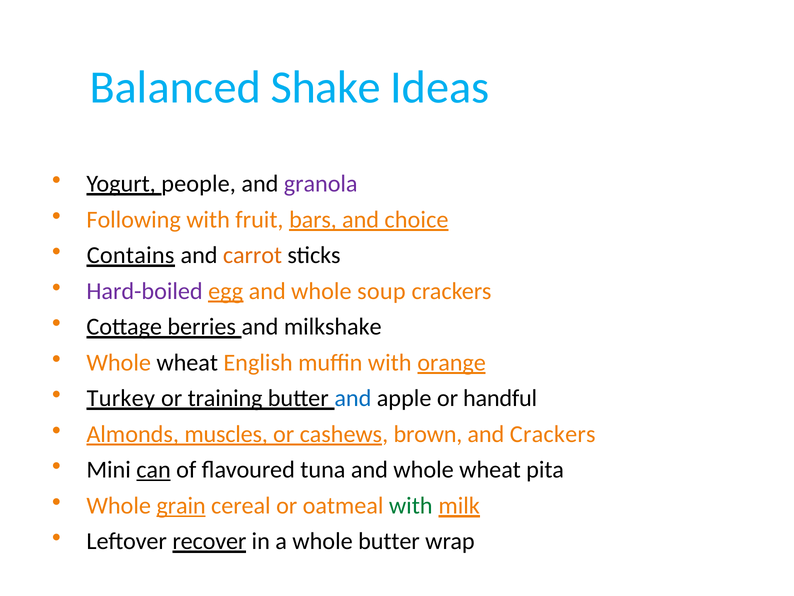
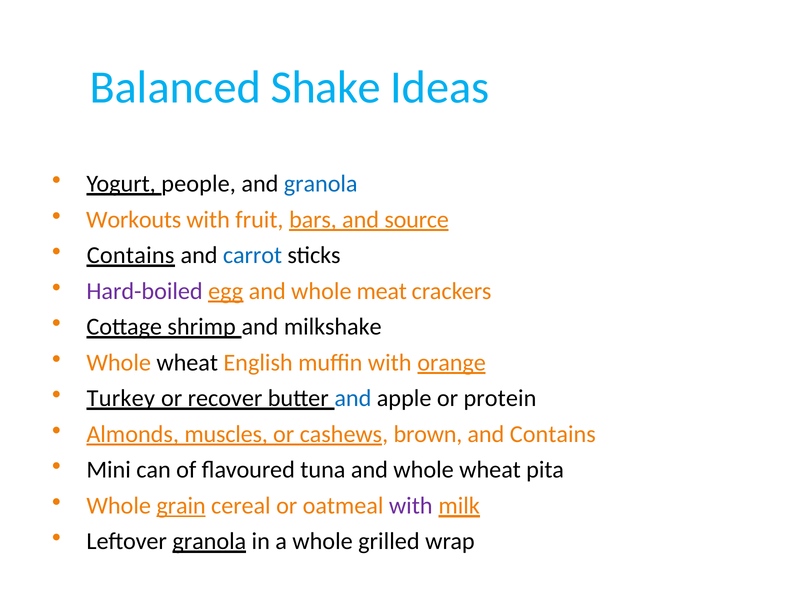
granola colour: purple -> blue (321, 184)
Following: Following -> Workouts (134, 219)
choice: choice -> source (417, 219)
carrot colour: orange -> blue (252, 255)
soup: soup -> meat (382, 291)
berries: berries -> shrimp (202, 327)
training: training -> recover (225, 398)
handful: handful -> protein (500, 398)
and Crackers: Crackers -> Contains (553, 434)
can underline: present -> none (154, 469)
with colour: green -> purple (411, 505)
Leftover recover: recover -> granola (209, 541)
whole butter: butter -> grilled (389, 541)
